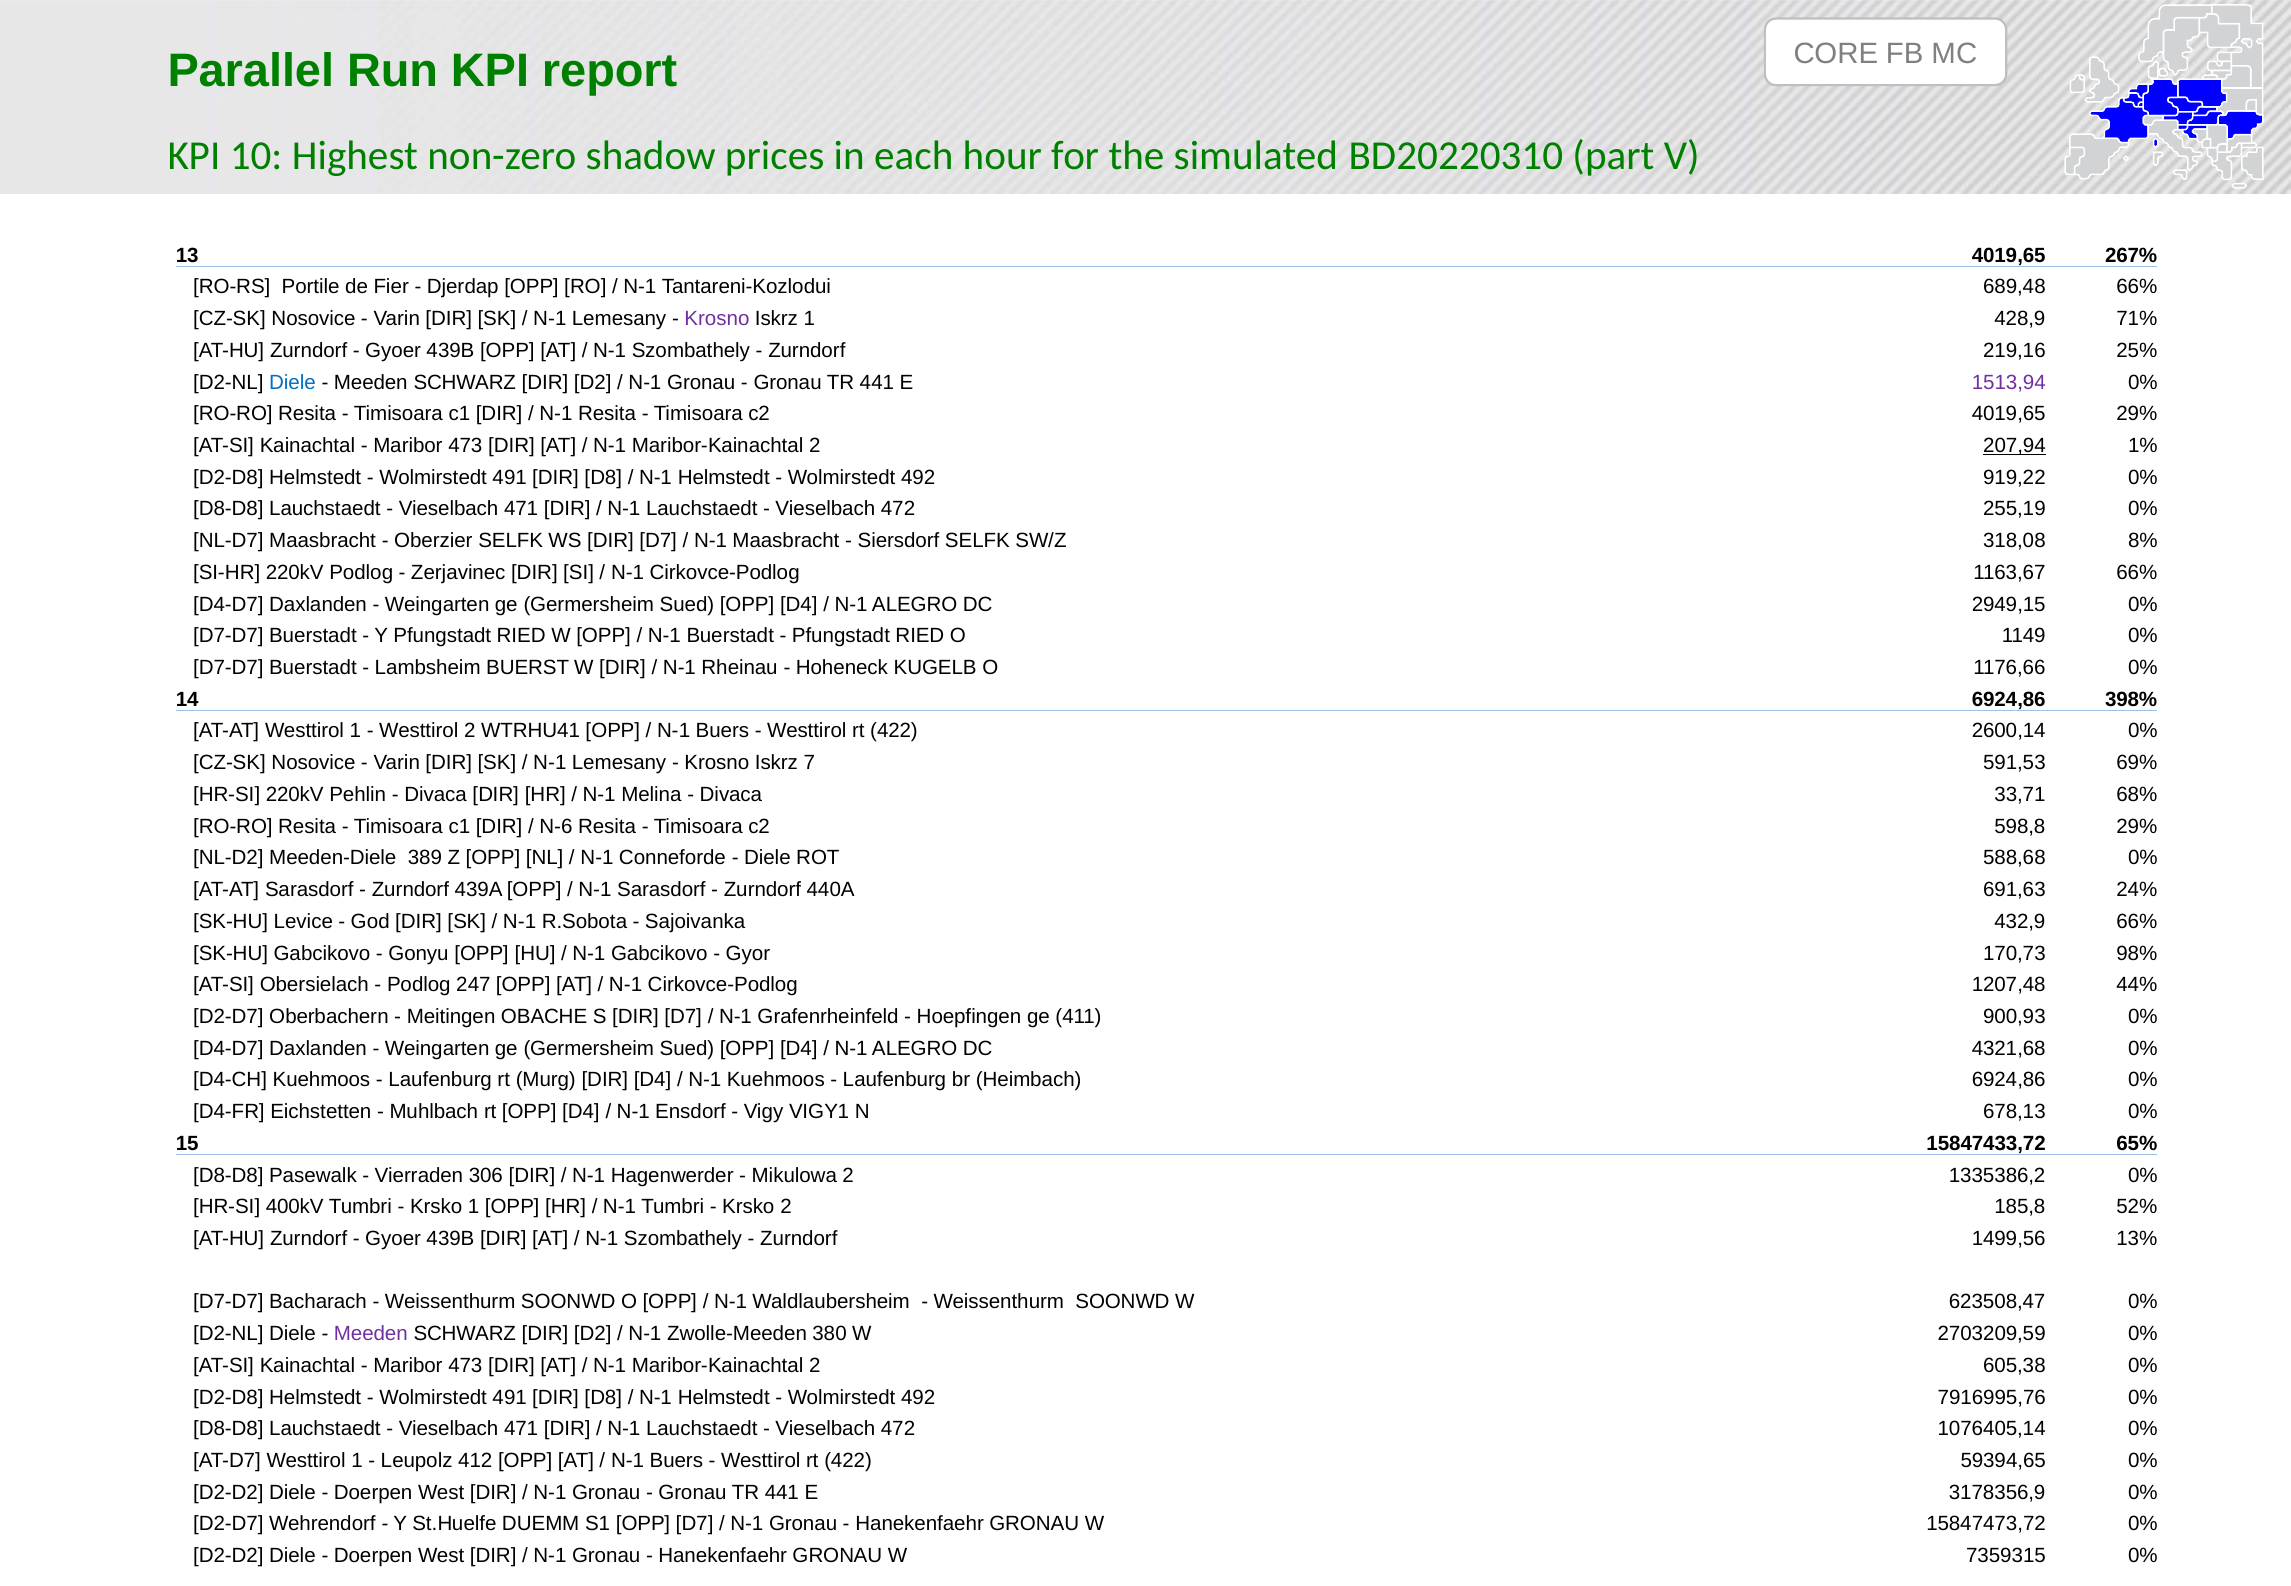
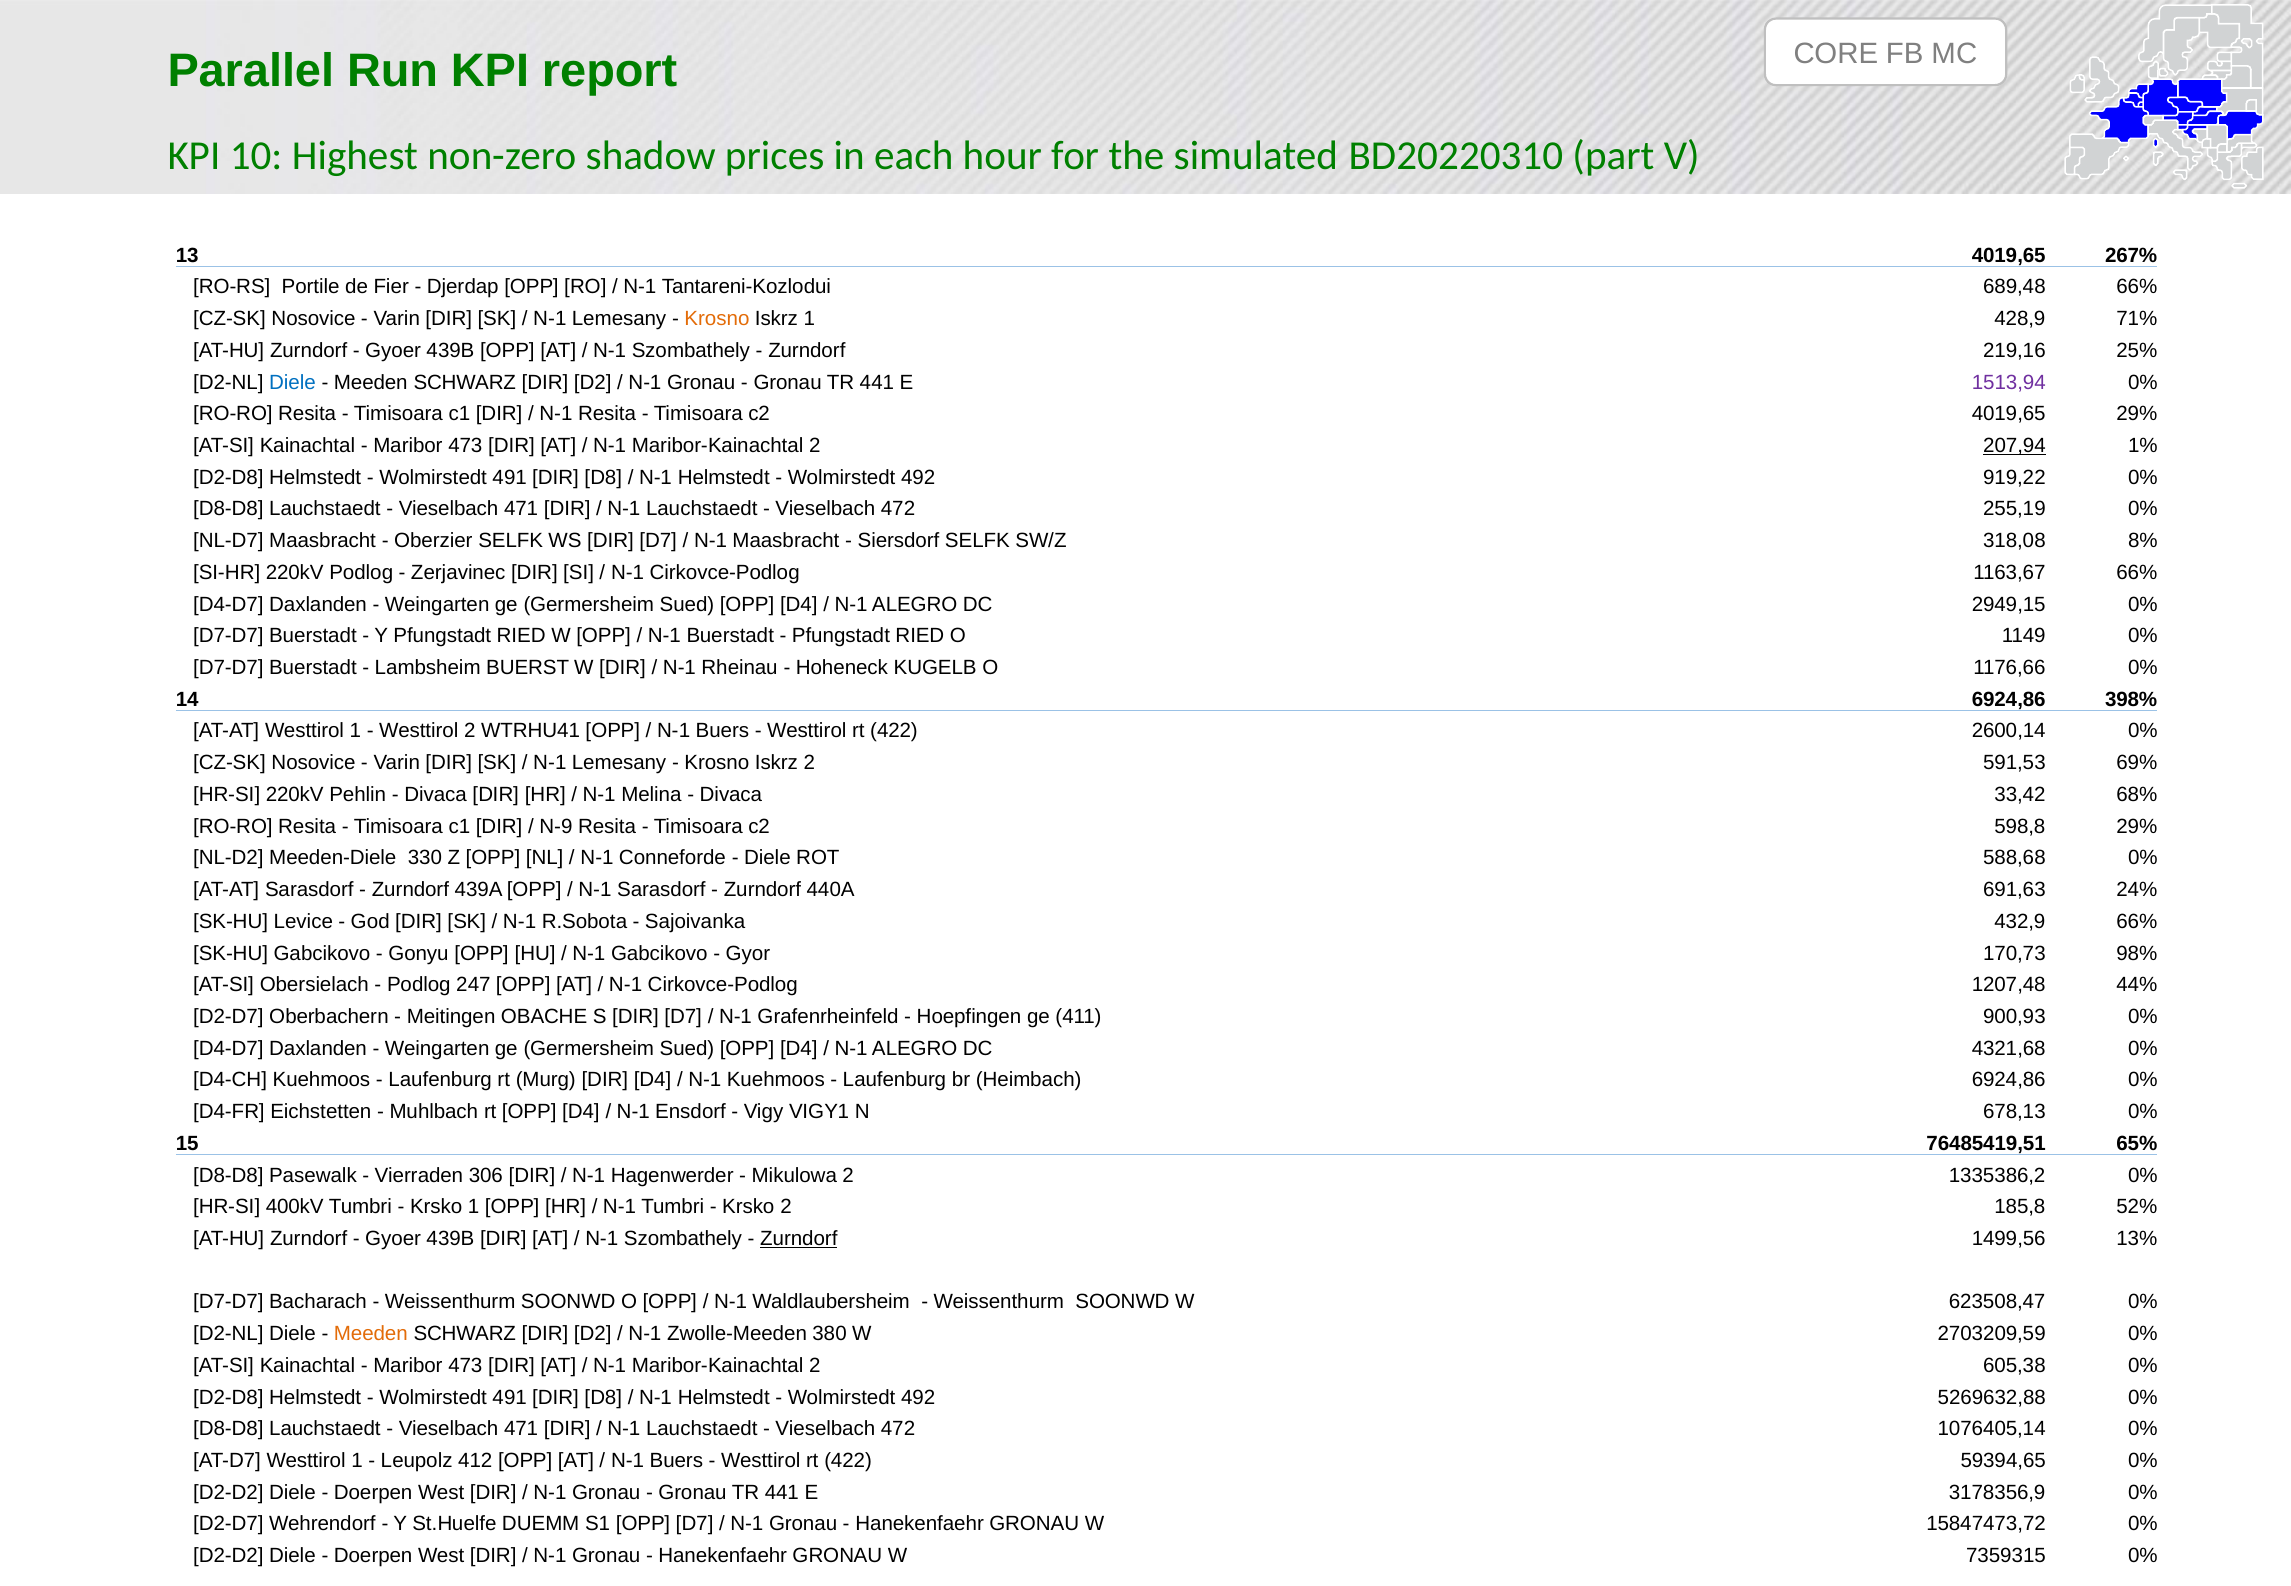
Krosno colour: purple -> orange (717, 319)
Iskrz 7: 7 -> 2 (809, 763)
33,71: 33,71 -> 33,42 (2020, 795)
N-6: N-6 -> N-9 (556, 826)
389: 389 -> 330 (425, 858)
15847433,72: 15847433,72 -> 76485419,51 (1986, 1144)
Zurndorf underline: none -> present (799, 1239)
Meeden colour: purple -> orange (371, 1334)
7916995,76: 7916995,76 -> 5269632,88 (1992, 1397)
